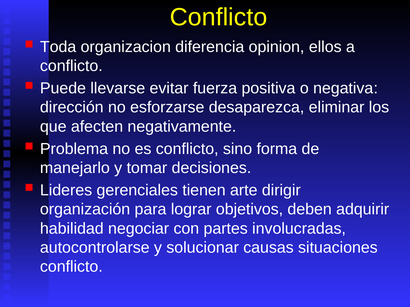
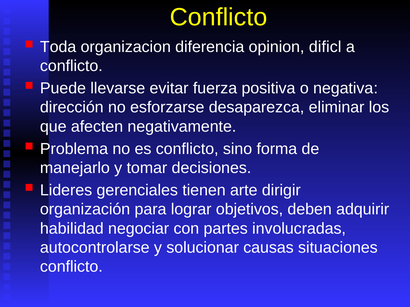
ellos: ellos -> dificl (325, 47)
